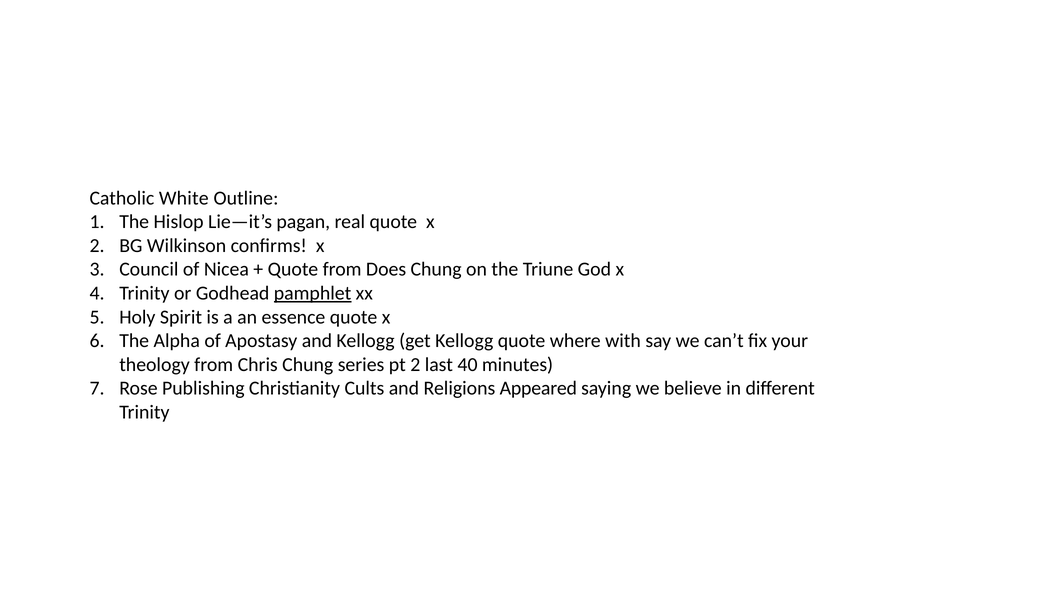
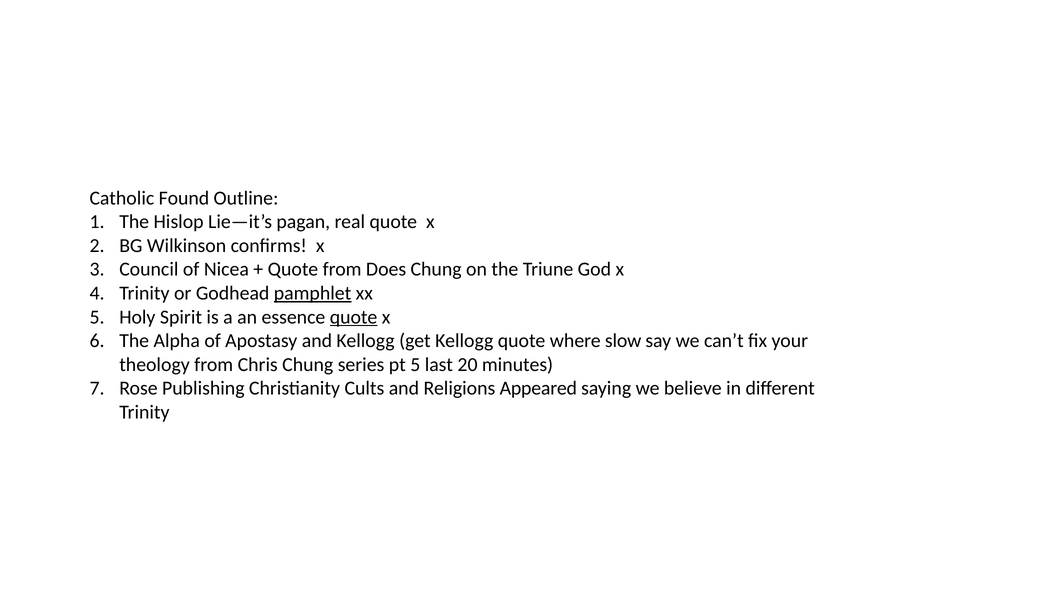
White: White -> Found (184, 198)
quote underline: none -> present (354, 317)
with: with -> slow (623, 341)
pt 2: 2 -> 5 (415, 365)
40: 40 -> 20 (468, 365)
